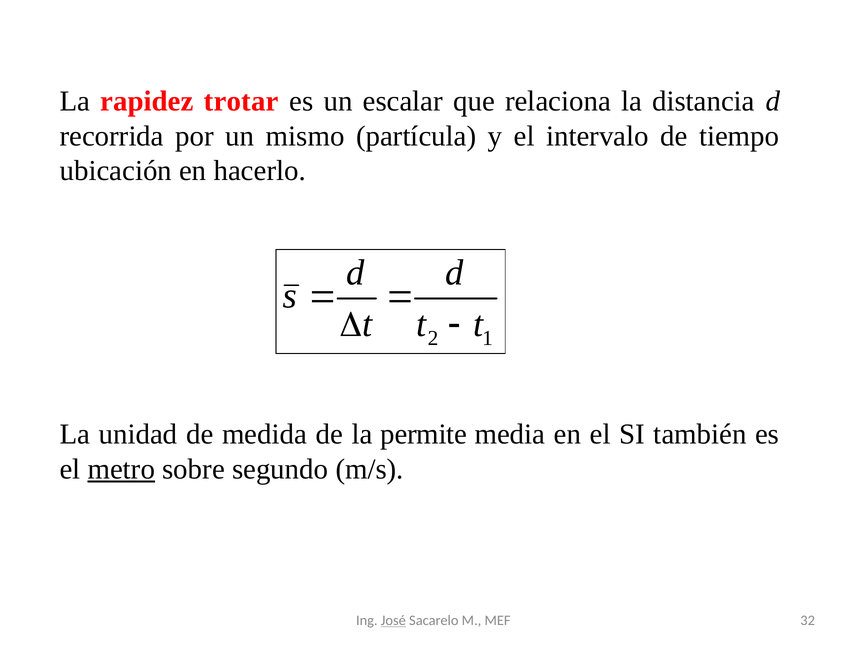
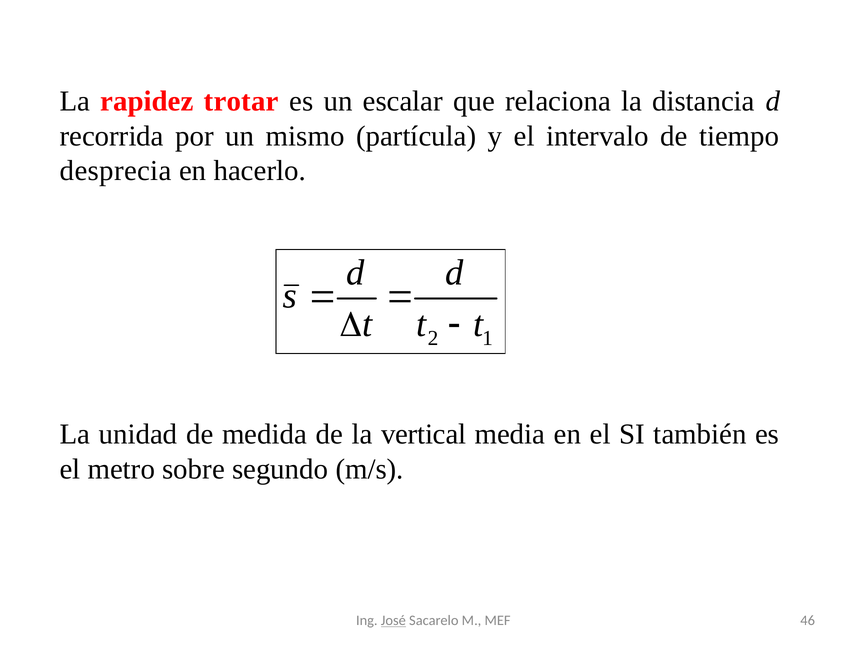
ubicación: ubicación -> desprecia (116, 171)
permite: permite -> vertical (424, 435)
metro underline: present -> none (121, 469)
32: 32 -> 46 (808, 621)
